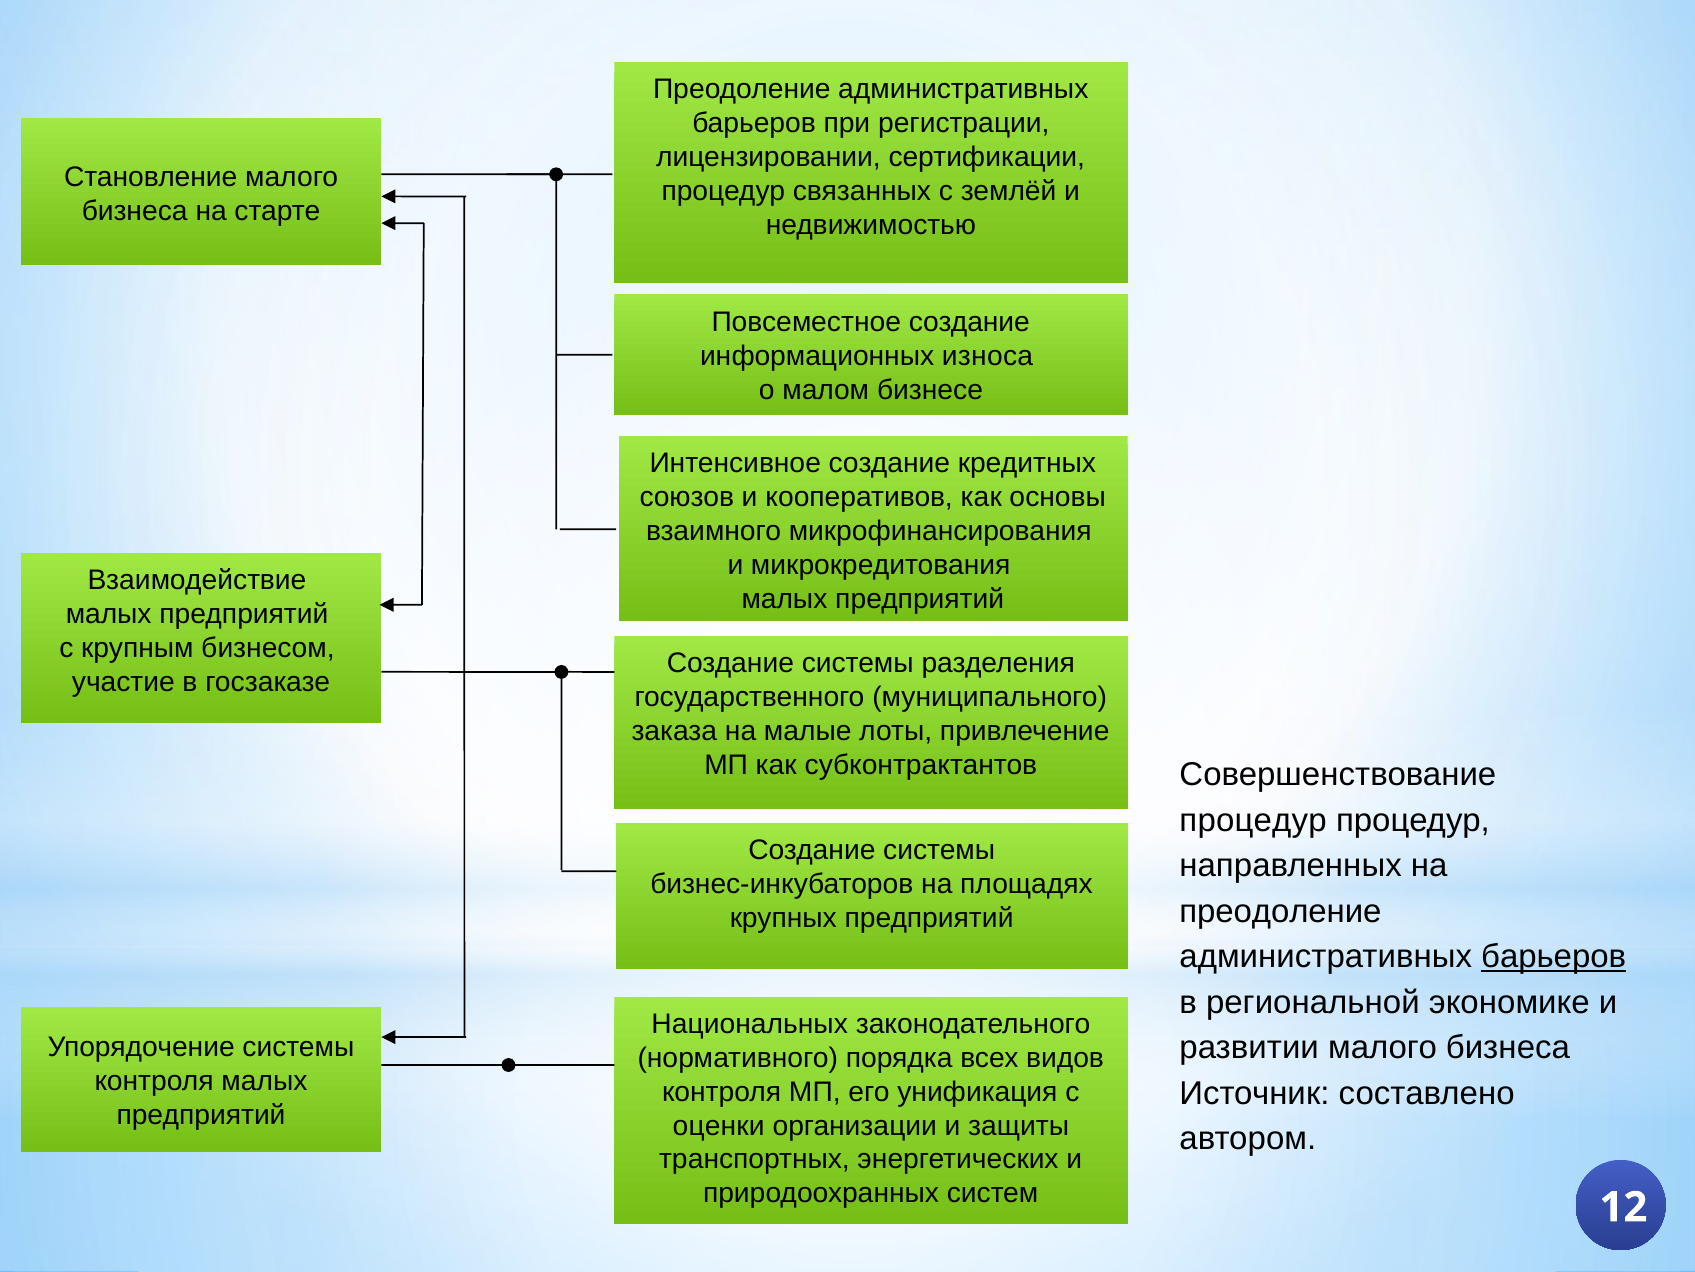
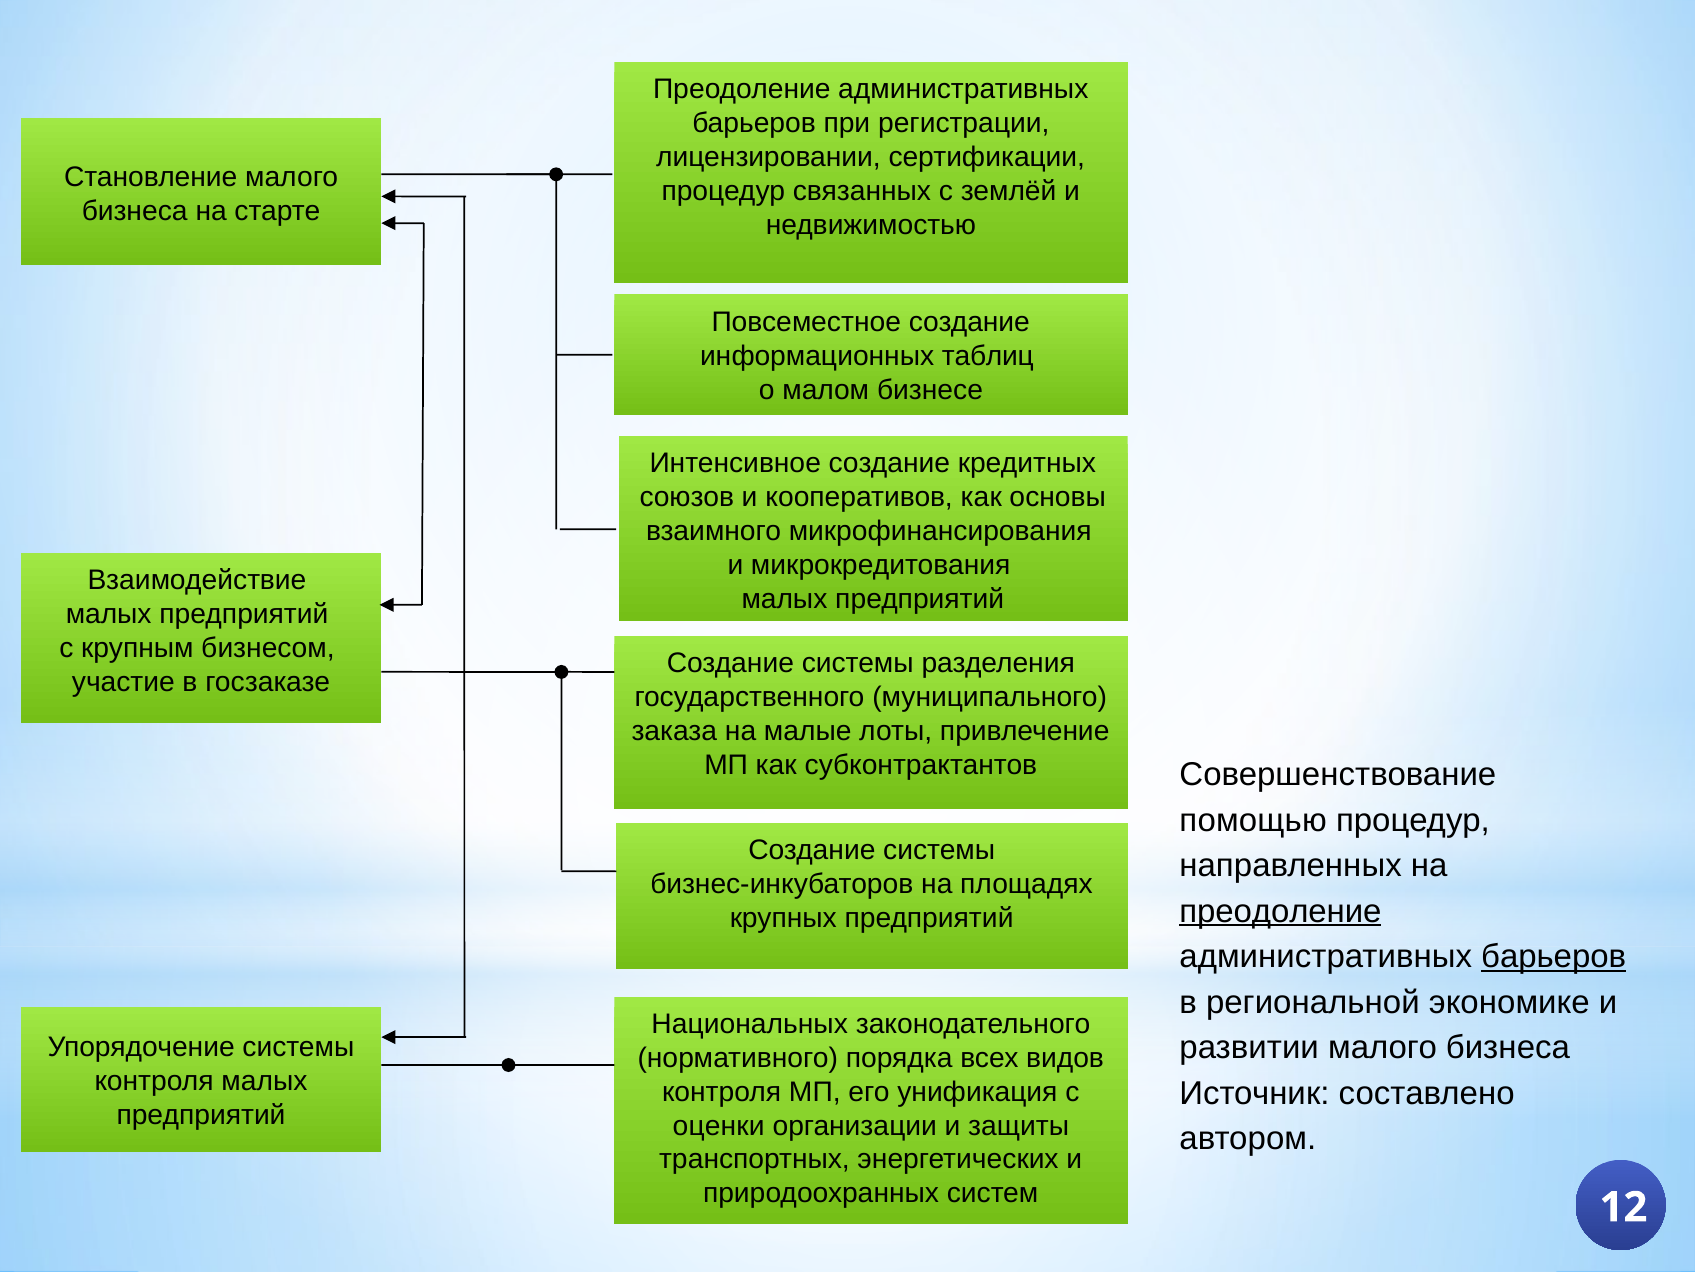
износа: износа -> таблиц (988, 356)
процедур: процедур -> помощью (1253, 820)
преодоление underline: none -> present (1280, 911)
